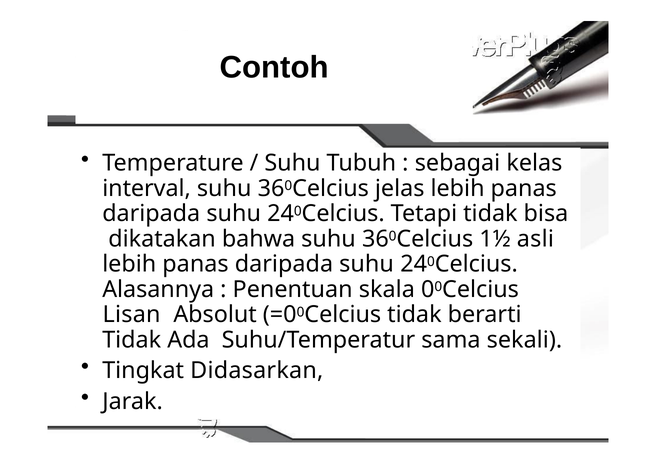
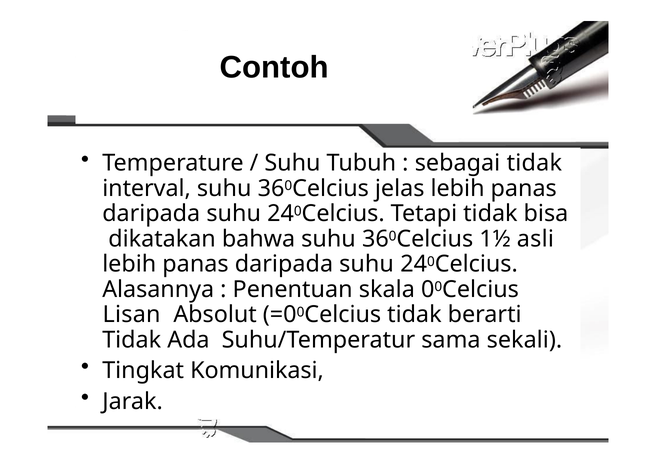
sebagai kelas: kelas -> tidak (534, 163)
Didasarkan: Didasarkan -> Komunikasi (257, 370)
